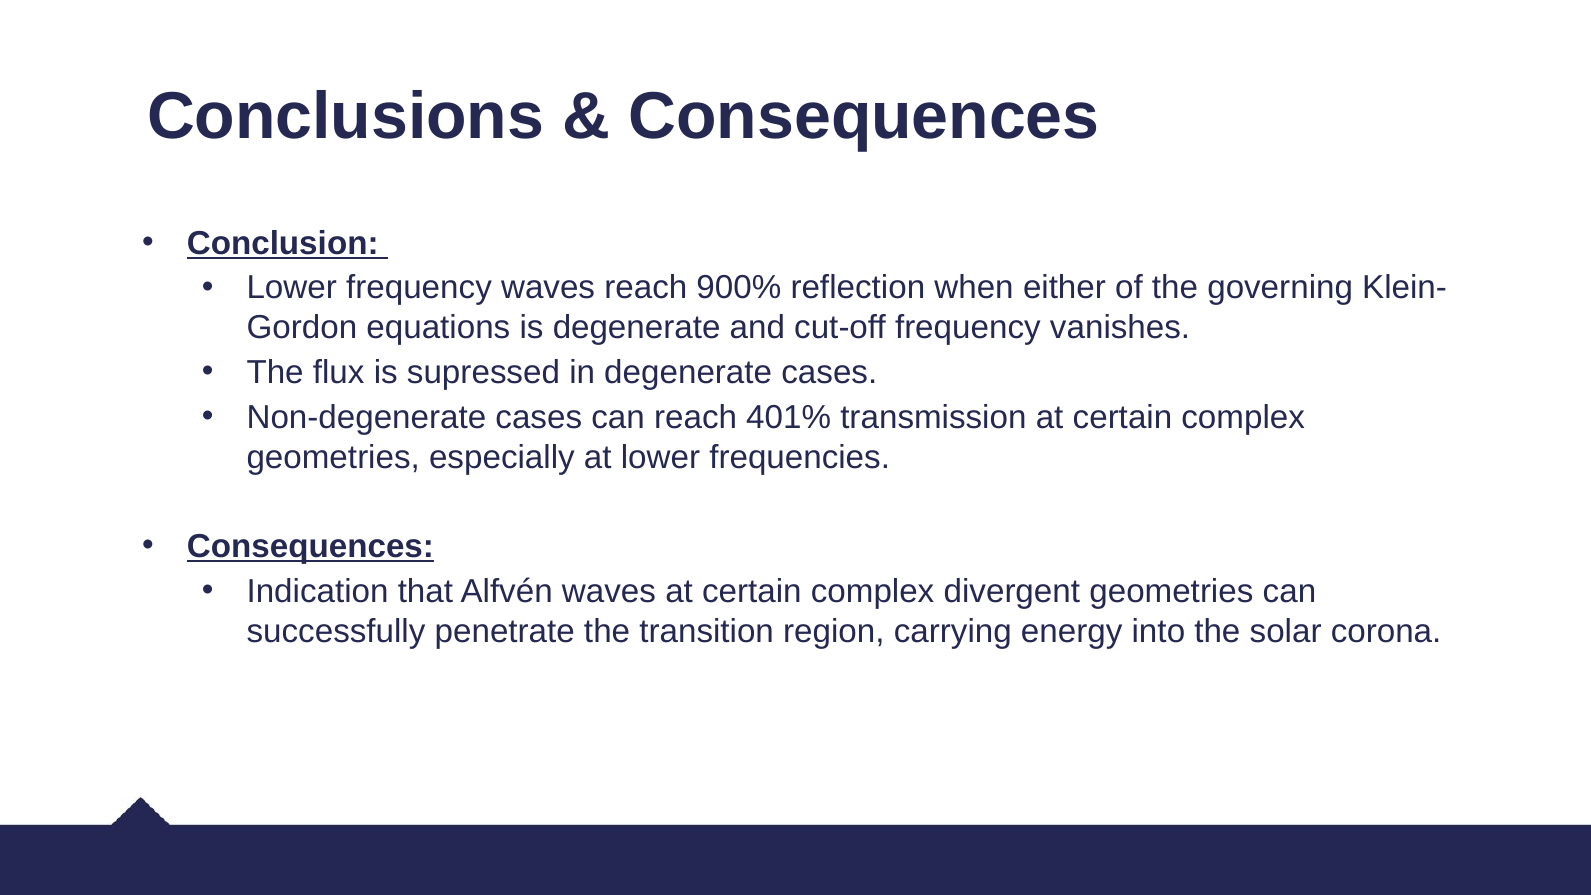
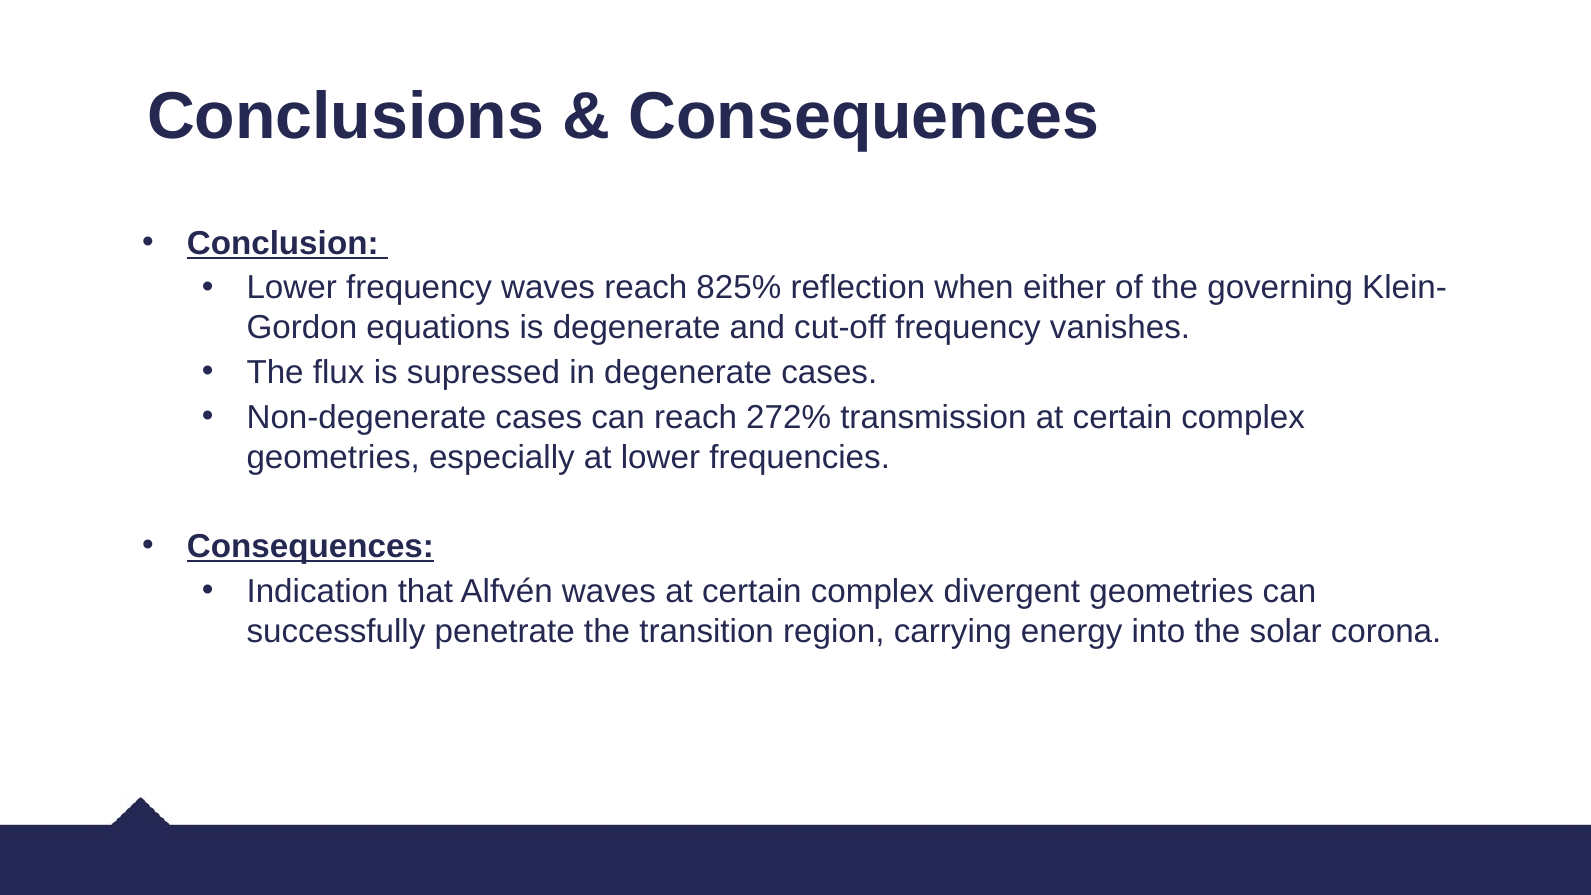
900%: 900% -> 825% (739, 288)
401%: 401% -> 272% (789, 417)
